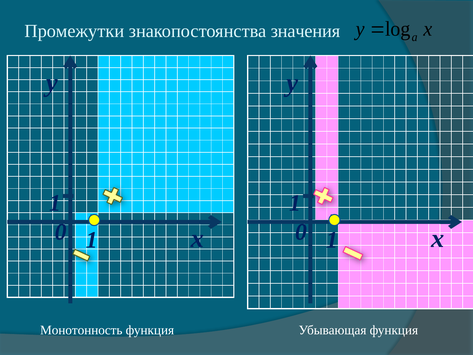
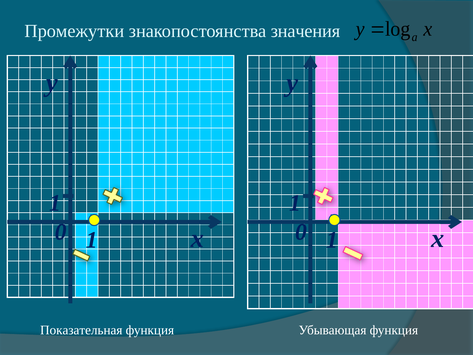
Монотонность: Монотонность -> Показательная (81, 330)
